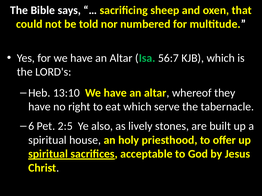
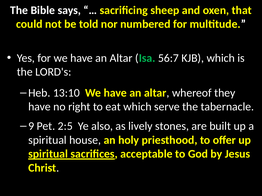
6: 6 -> 9 (31, 126)
